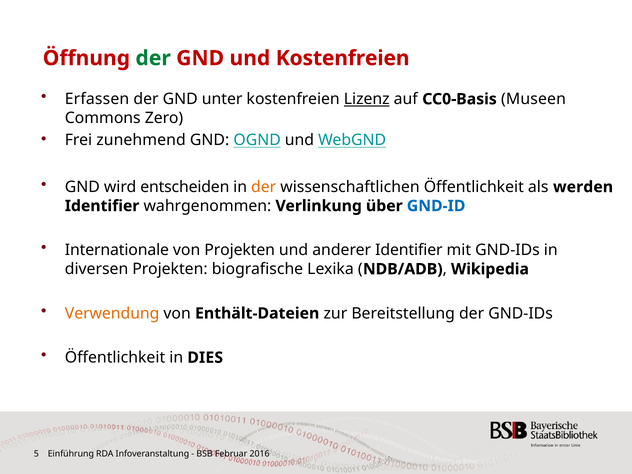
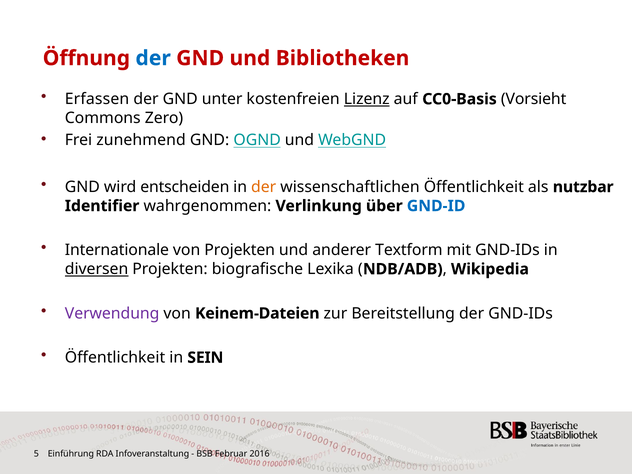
der colour: green -> blue (153, 58)
und Kostenfreien: Kostenfreien -> Bibliotheken (343, 58)
Museen: Museen -> Vorsieht (534, 99)
werden: werden -> nutzbar (583, 187)
anderer Identifier: Identifier -> Textform (409, 250)
diversen underline: none -> present (97, 269)
Verwendung colour: orange -> purple (112, 313)
Enthält-Dateien: Enthält-Dateien -> Keinem-Dateien (257, 313)
DIES: DIES -> SEIN (205, 358)
